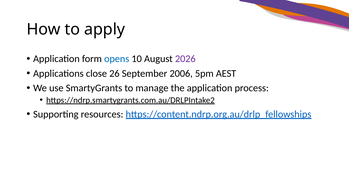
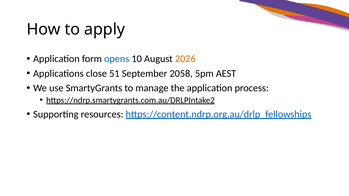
2026 colour: purple -> orange (185, 59)
26: 26 -> 51 (114, 74)
2006: 2006 -> 2058 (181, 74)
